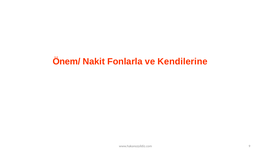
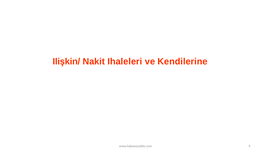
Önem/: Önem/ -> Ilişkin/ (66, 61)
Fonlarla: Fonlarla -> Ihaleleri (125, 61)
